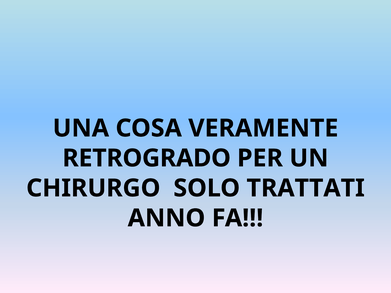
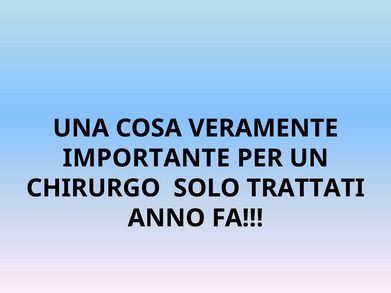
RETROGRADO: RETROGRADO -> IMPORTANTE (146, 158)
